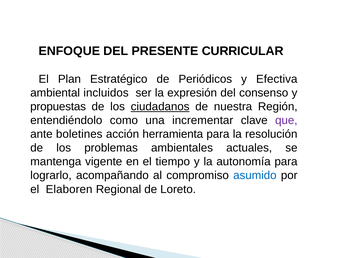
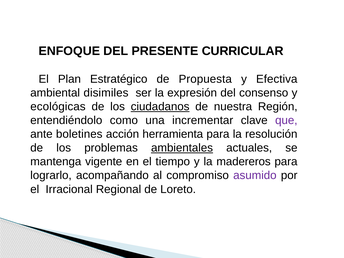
Periódicos: Periódicos -> Propuesta (205, 79)
incluidos: incluidos -> disimiles (106, 93)
propuestas: propuestas -> ecológicas (58, 107)
ambientales underline: none -> present (182, 148)
autonomía: autonomía -> madereros (244, 162)
asumido colour: blue -> purple (255, 175)
Elaboren: Elaboren -> Irracional (69, 189)
